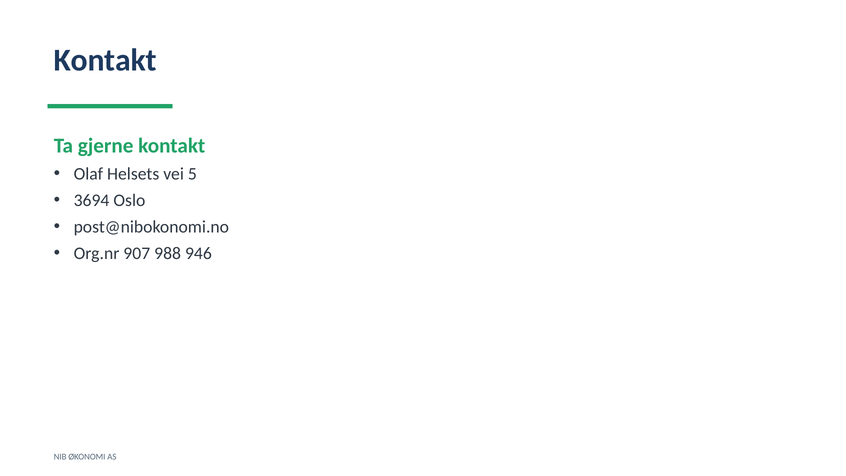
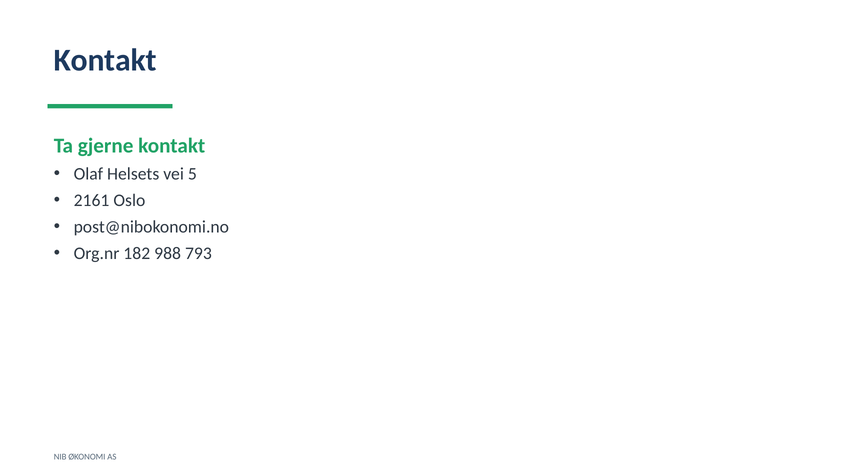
3694: 3694 -> 2161 (92, 200)
907: 907 -> 182 (137, 253)
946: 946 -> 793 (198, 253)
